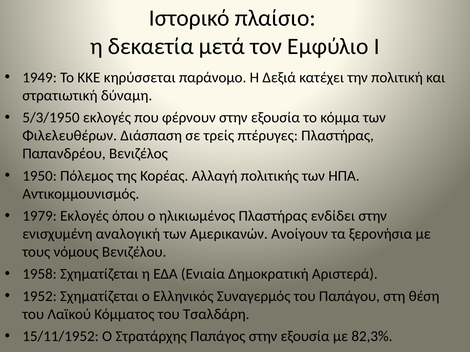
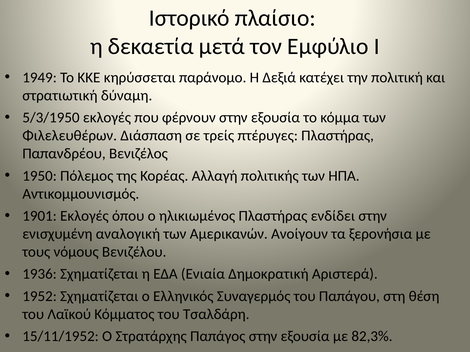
1979: 1979 -> 1901 (40, 216)
1958: 1958 -> 1936 (40, 274)
